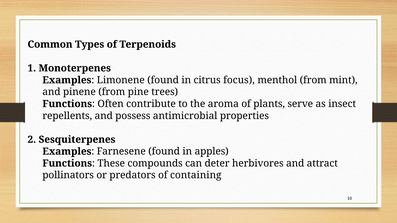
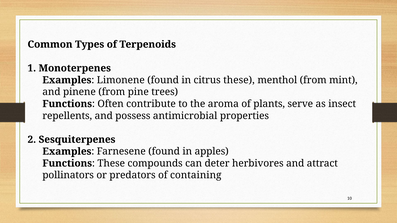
citrus focus: focus -> these (239, 80)
